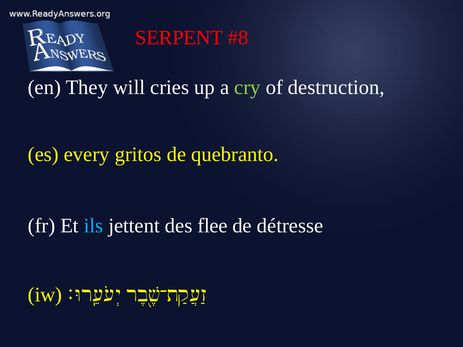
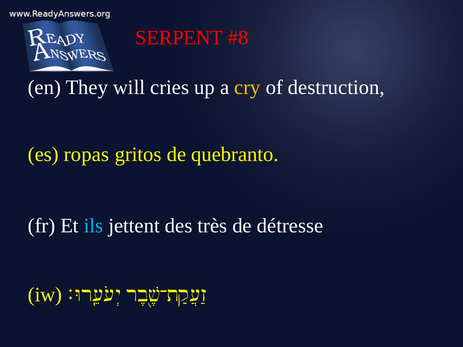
cry colour: light green -> yellow (247, 87)
every: every -> ropas (87, 155)
flee: flee -> très (212, 226)
